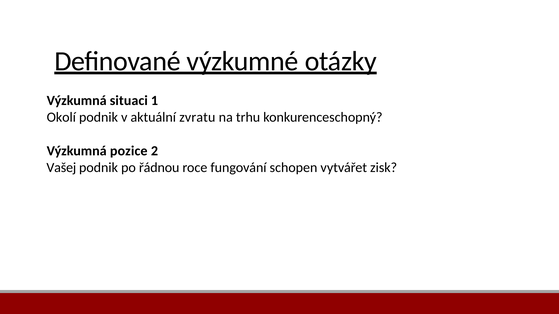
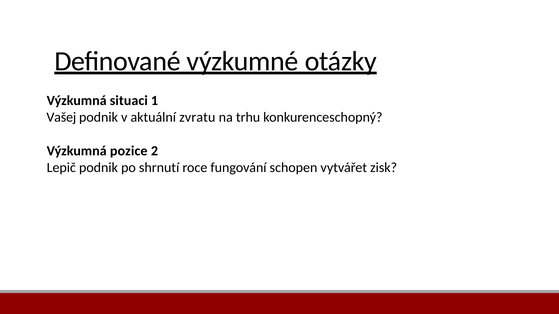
Okolí: Okolí -> Vašej (61, 118)
Vašej: Vašej -> Lepič (61, 168)
řádnou: řádnou -> shrnutí (159, 168)
